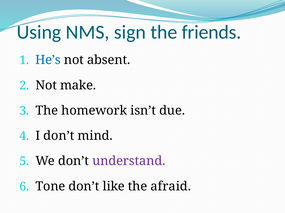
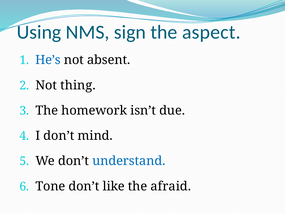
friends: friends -> aspect (211, 32)
make: make -> thing (78, 86)
understand colour: purple -> blue (129, 162)
